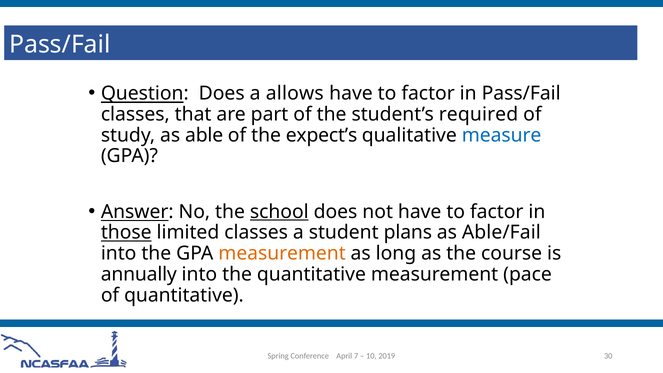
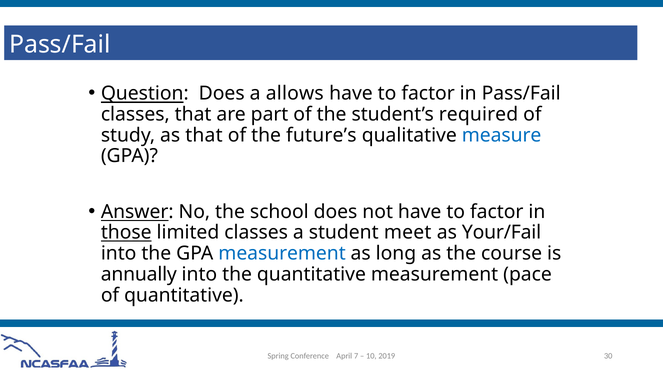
as able: able -> that (204, 135)
expect’s: expect’s -> future’s (321, 135)
school underline: present -> none (279, 212)
plans: plans -> meet (408, 233)
Able/Fail: Able/Fail -> Your/Fail (502, 233)
measurement colour: orange -> blue (282, 253)
